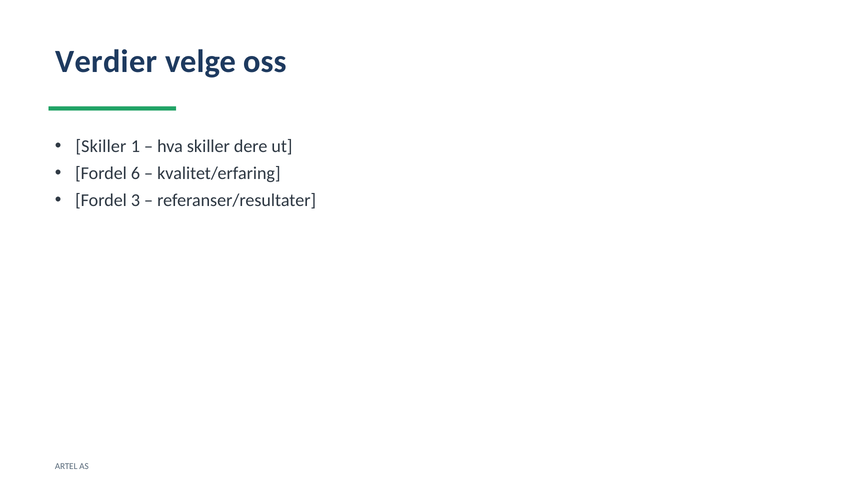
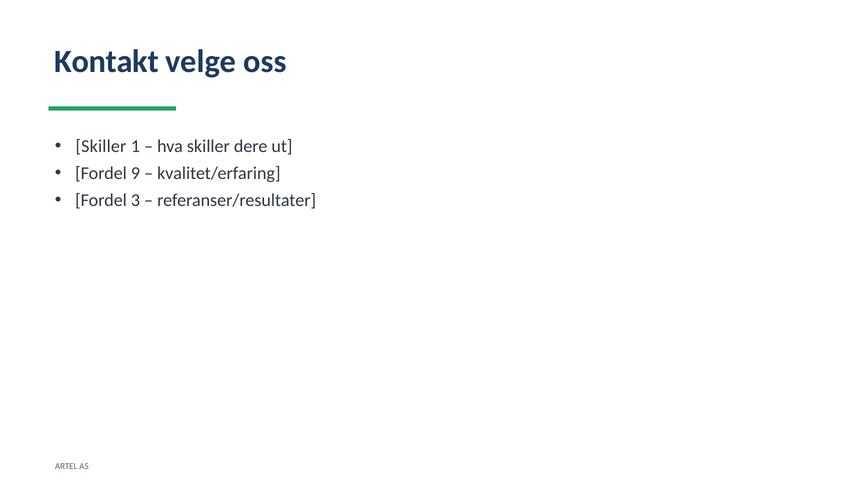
Verdier: Verdier -> Kontakt (107, 62)
6: 6 -> 9 (135, 173)
